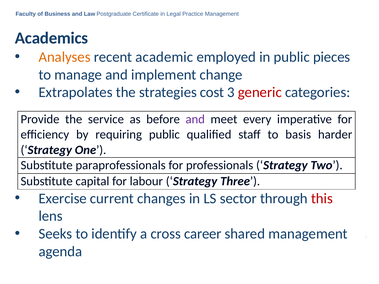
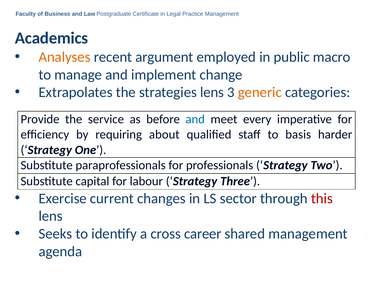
academic: academic -> argument (164, 57)
pieces: pieces -> macro (332, 57)
strategies cost: cost -> lens (212, 92)
generic colour: red -> orange (260, 92)
and colour: purple -> blue (195, 119)
requiring public: public -> about (164, 135)
